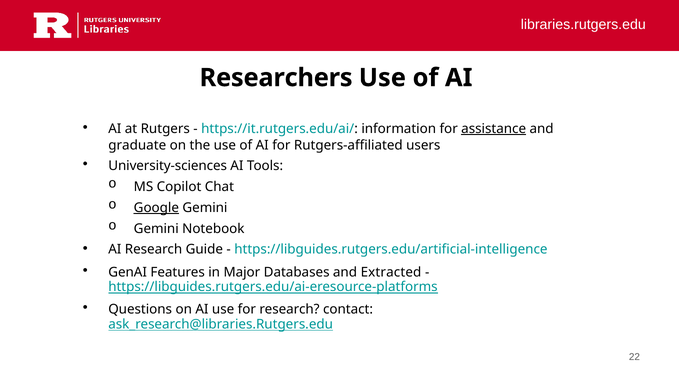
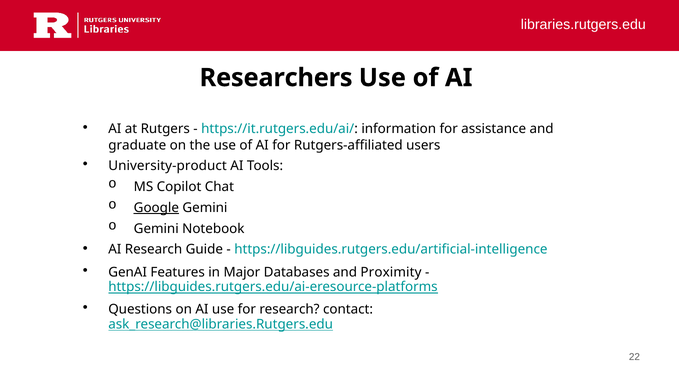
assistance underline: present -> none (494, 129)
University-sciences: University-sciences -> University-product (168, 166)
Extracted: Extracted -> Proximity (391, 272)
